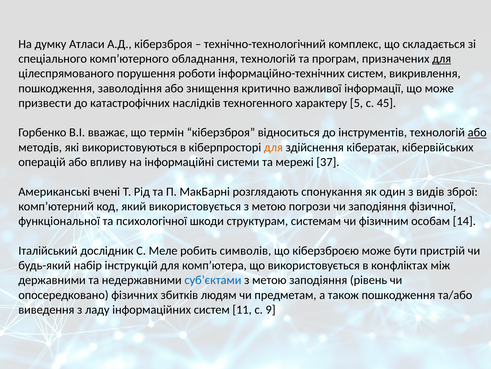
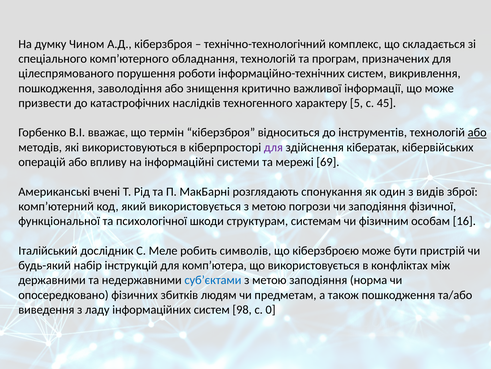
Атласи: Атласи -> Чином (87, 44)
для underline: present -> none (442, 59)
для colour: orange -> purple (273, 147)
37: 37 -> 69 (328, 162)
14: 14 -> 16 (464, 221)
рівень: рівень -> норма (369, 280)
11: 11 -> 98 (242, 309)
9: 9 -> 0 (271, 309)
